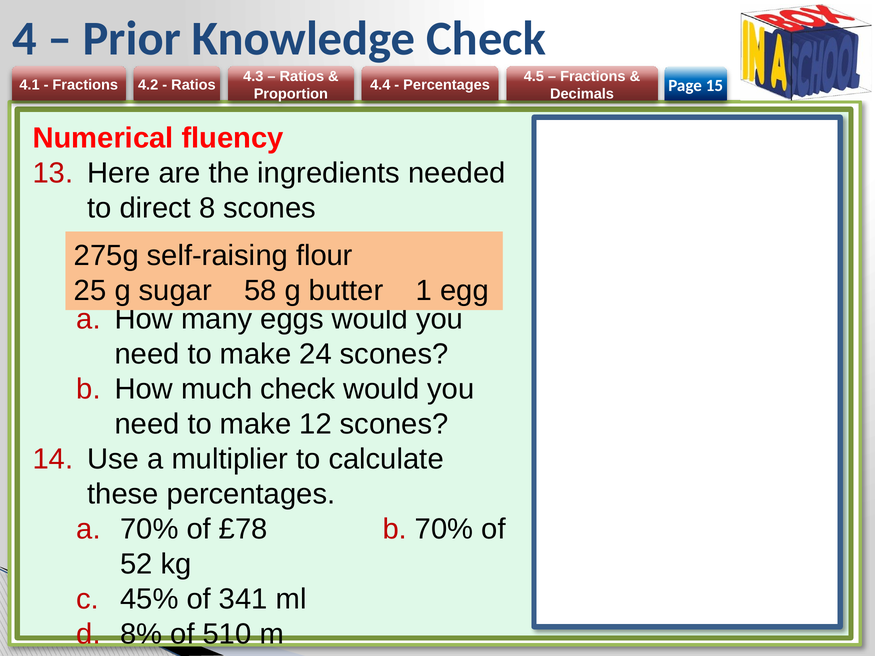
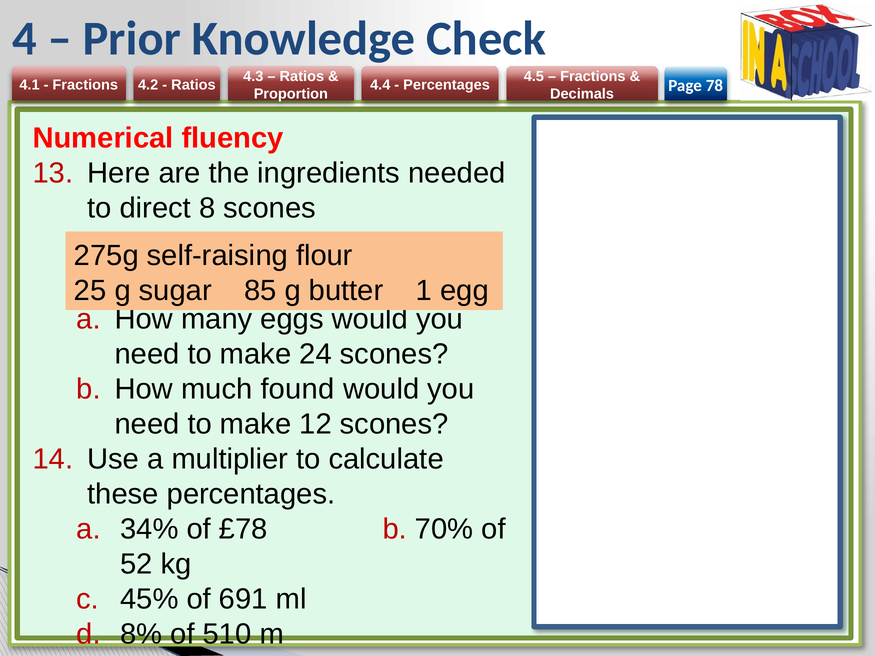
15: 15 -> 78 (714, 86)
58: 58 -> 85 (260, 290)
much check: check -> found (298, 389)
a 70%: 70% -> 34% (149, 529)
341: 341 -> 691 (243, 599)
